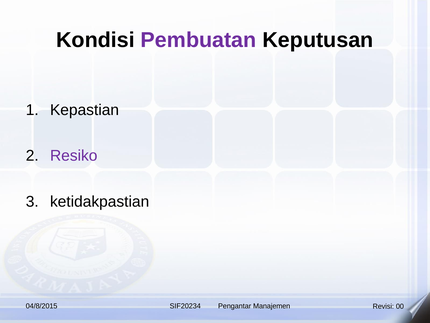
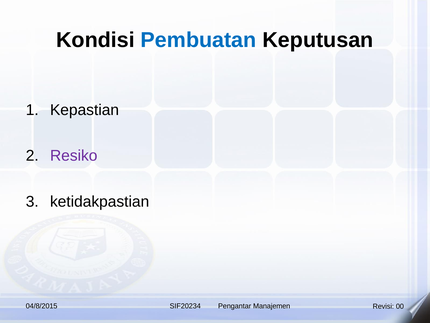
Pembuatan colour: purple -> blue (199, 40)
